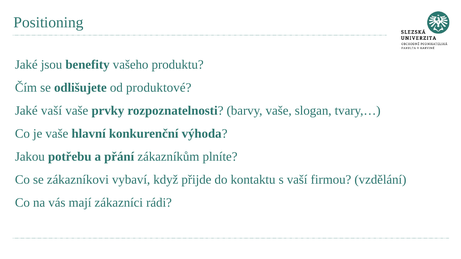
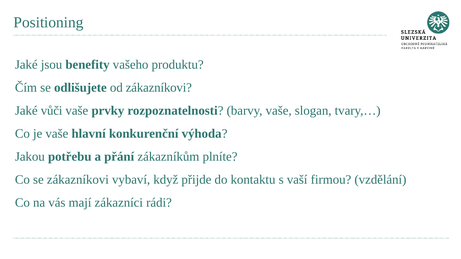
od produktové: produktové -> zákazníkovi (159, 88)
Jaké vaší: vaší -> vůči (52, 111)
